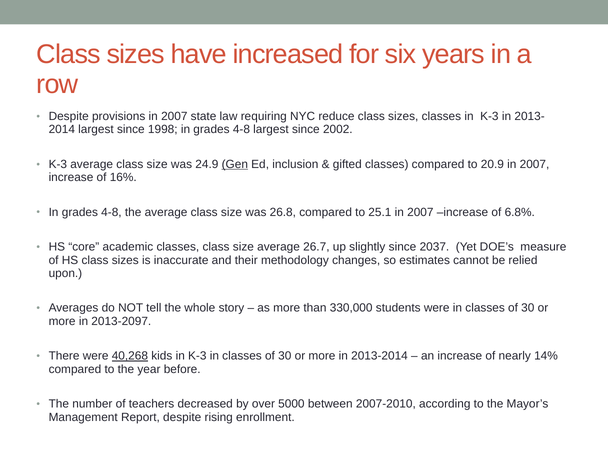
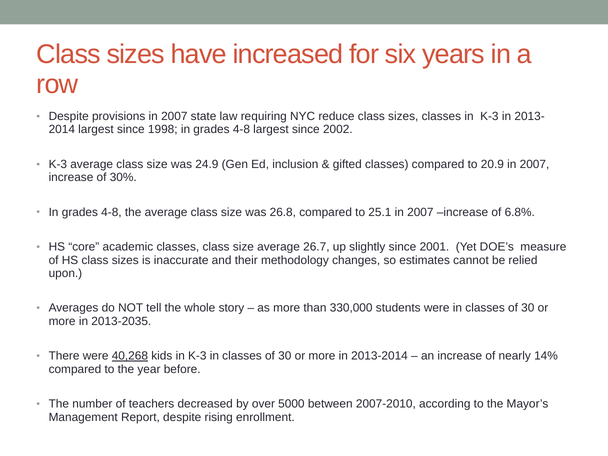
Gen underline: present -> none (235, 164)
16%: 16% -> 30% (123, 178)
2037: 2037 -> 2001 (434, 247)
2013-2097: 2013-2097 -> 2013-2035 (121, 321)
